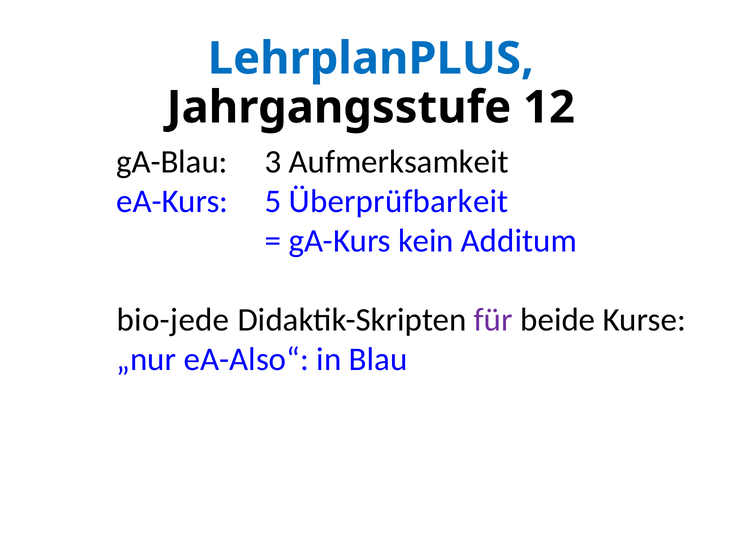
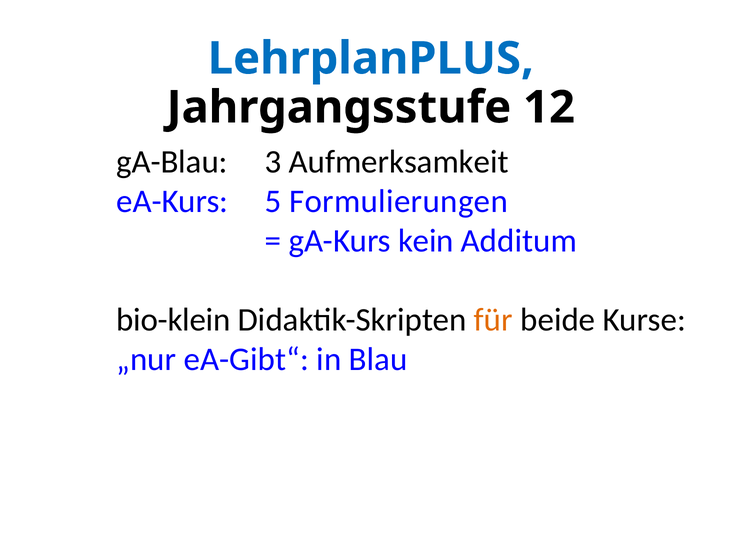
Überprüfbarkeit: Überprüfbarkeit -> Formulierungen (399, 201)
bio-jede: bio-jede -> bio-klein (173, 320)
für colour: purple -> orange (493, 320)
eA-Also“: eA-Also“ -> eA-Gibt“ (246, 360)
